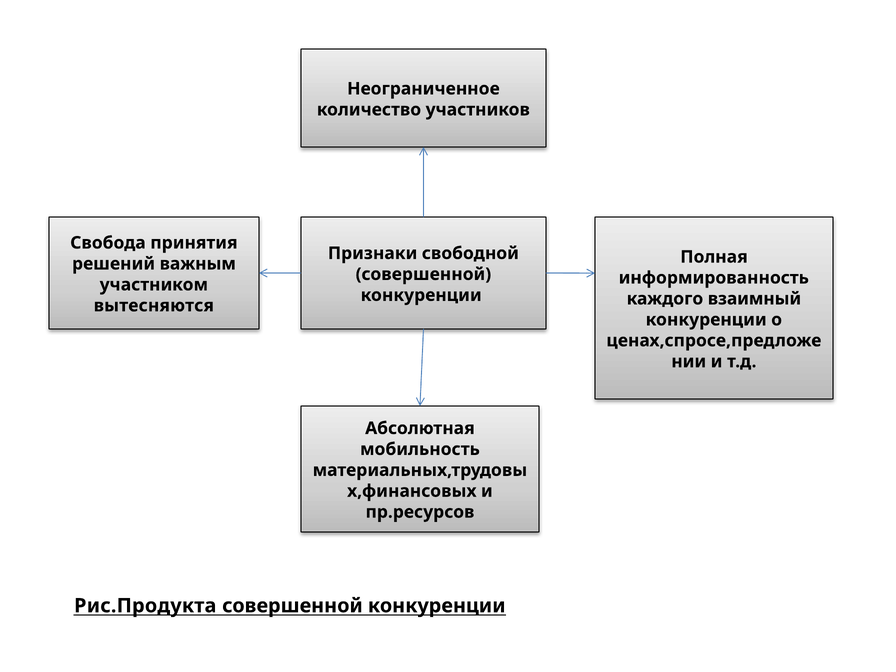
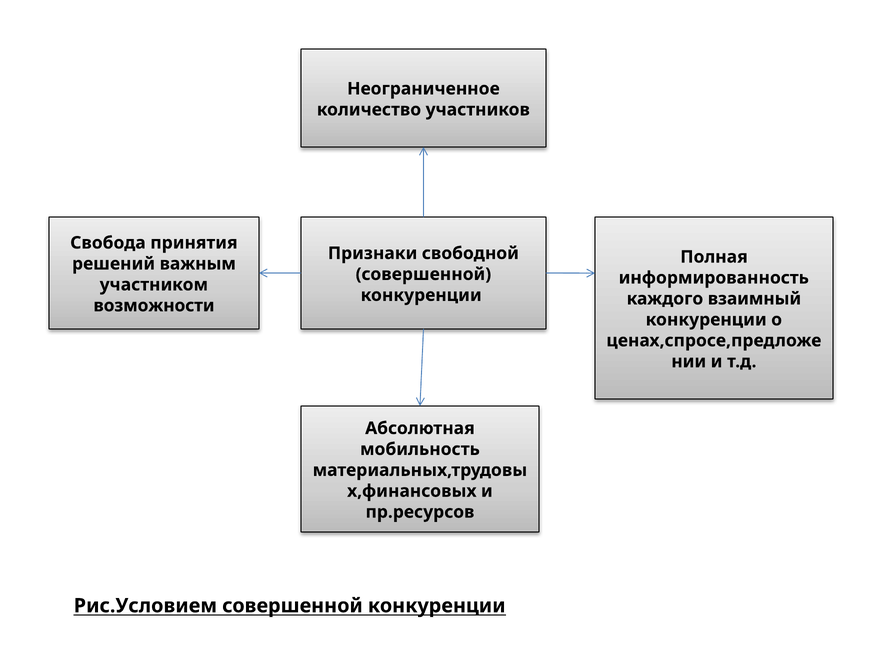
вытесняются: вытесняются -> возможности (154, 306)
Рис.Продукта: Рис.Продукта -> Рис.Условием (145, 606)
